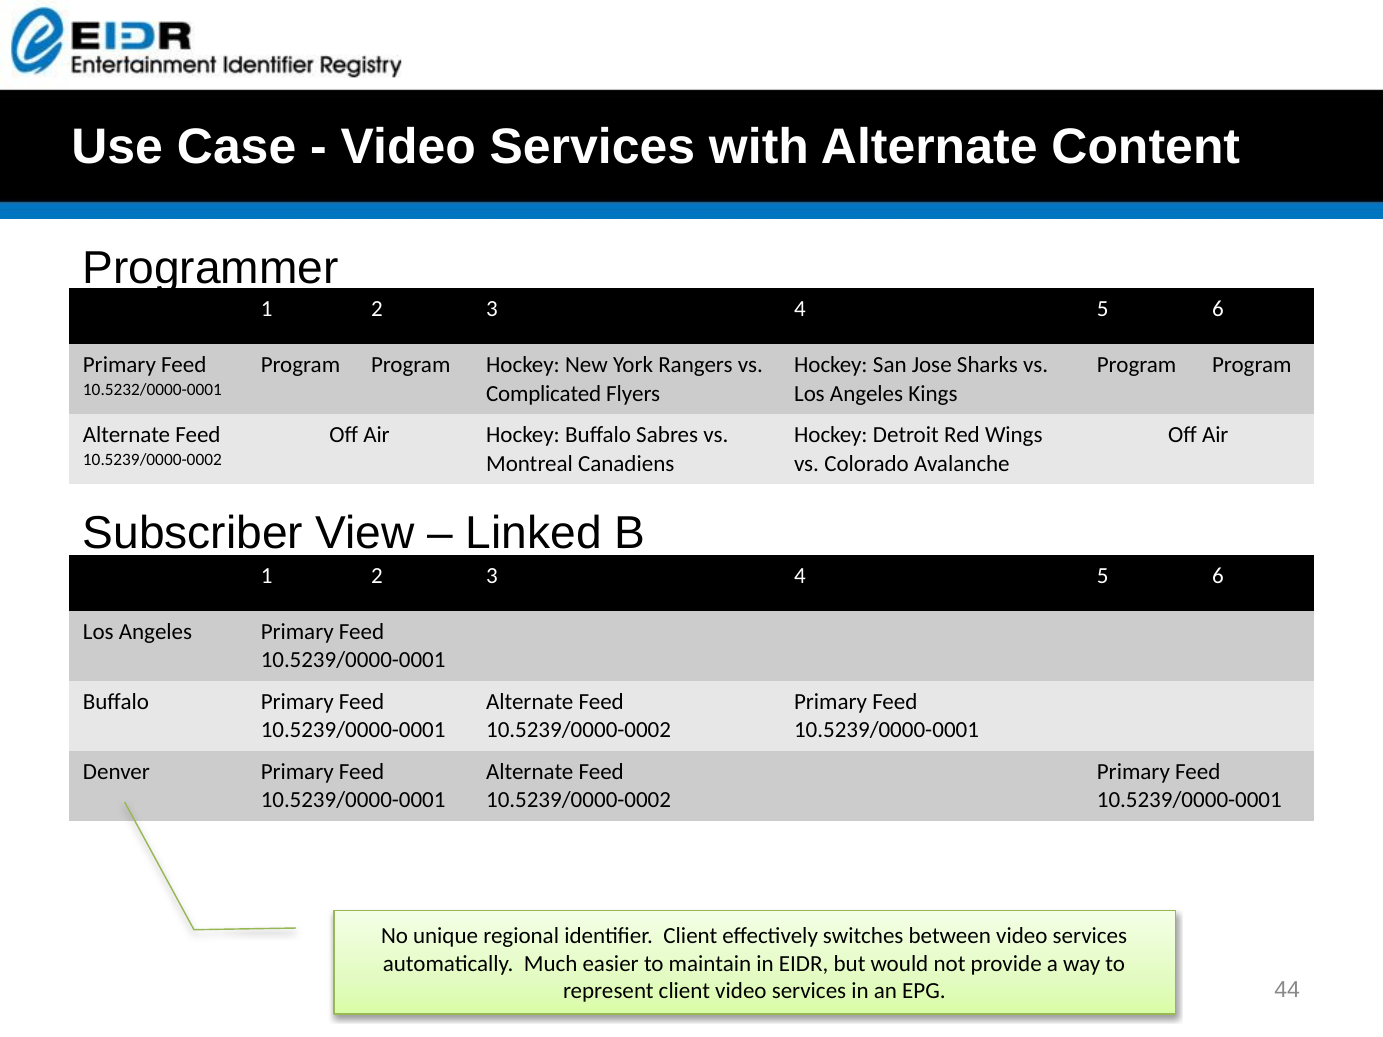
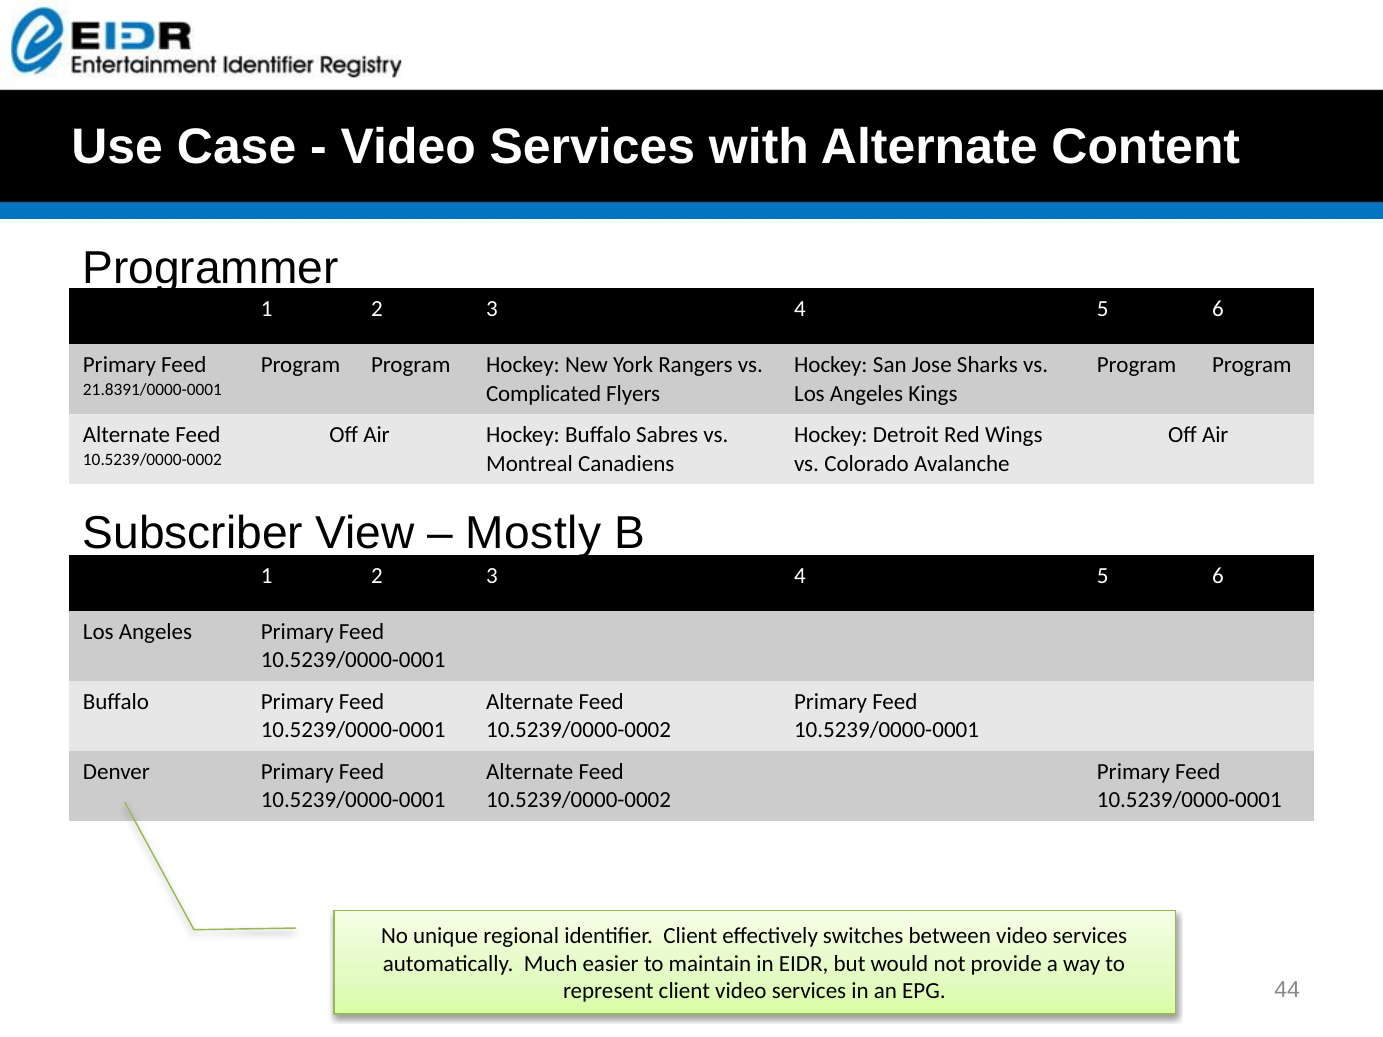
10.5232/0000-0001: 10.5232/0000-0001 -> 21.8391/0000-0001 (152, 390)
Linked: Linked -> Mostly (534, 533)
